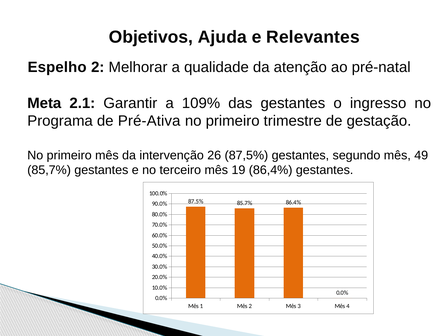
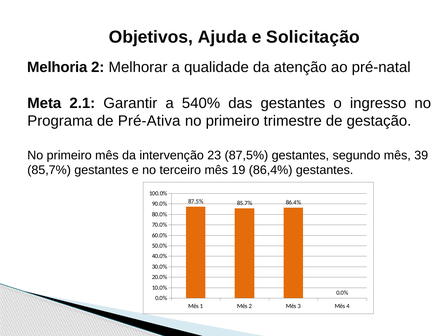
Relevantes: Relevantes -> Solicitação (313, 37)
Espelho: Espelho -> Melhoria (57, 67)
109%: 109% -> 540% (201, 103)
26: 26 -> 23 (214, 155)
49: 49 -> 39 (421, 155)
